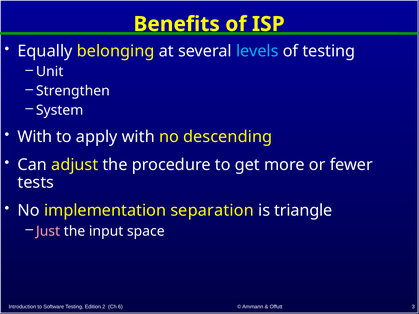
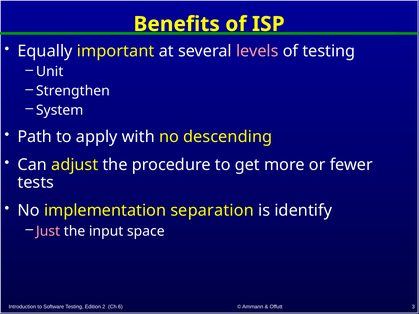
belonging: belonging -> important (116, 51)
levels colour: light blue -> pink (257, 51)
With: With -> Path (35, 137)
triangle: triangle -> identify (303, 211)
